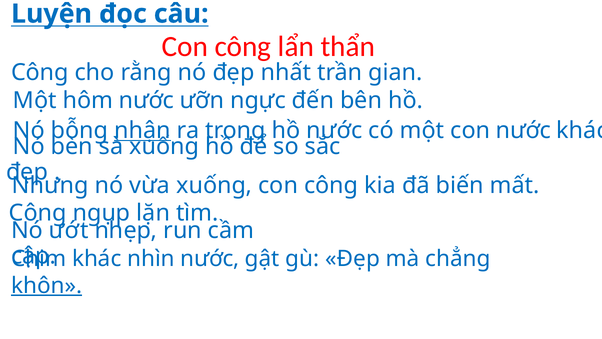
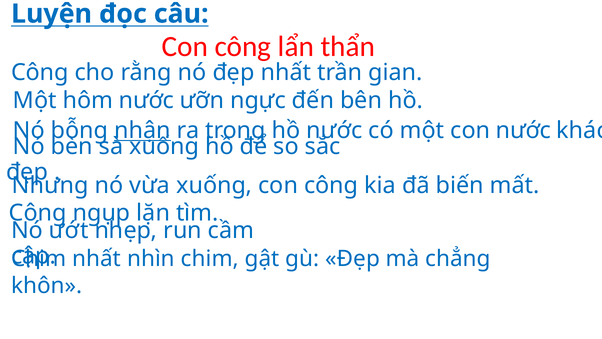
khác: khác -> nhất (97, 258)
nhìn nước: nước -> chim (210, 258)
khôn underline: present -> none (47, 285)
